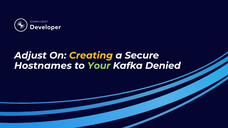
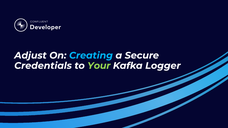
Creating colour: yellow -> light blue (91, 56)
Hostnames: Hostnames -> Credentials (43, 66)
Denied: Denied -> Logger (163, 66)
